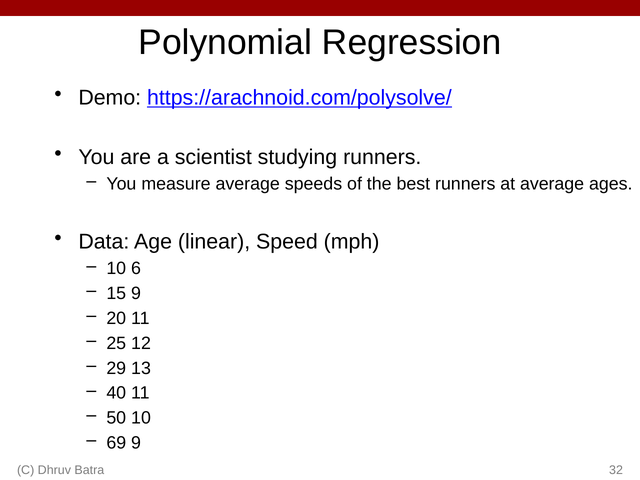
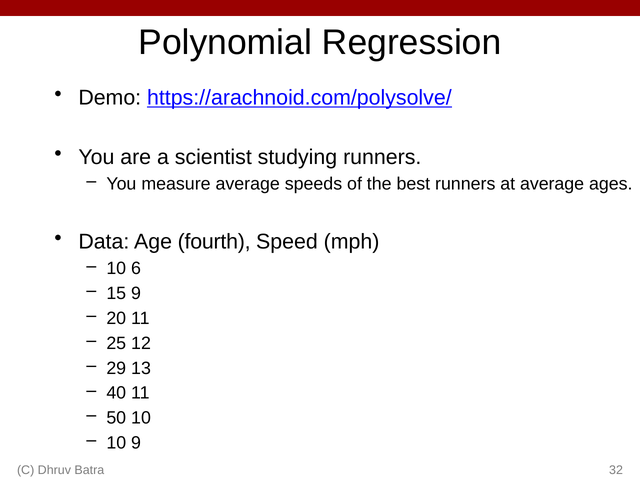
linear: linear -> fourth (214, 242)
69: 69 -> 10 (116, 443)
